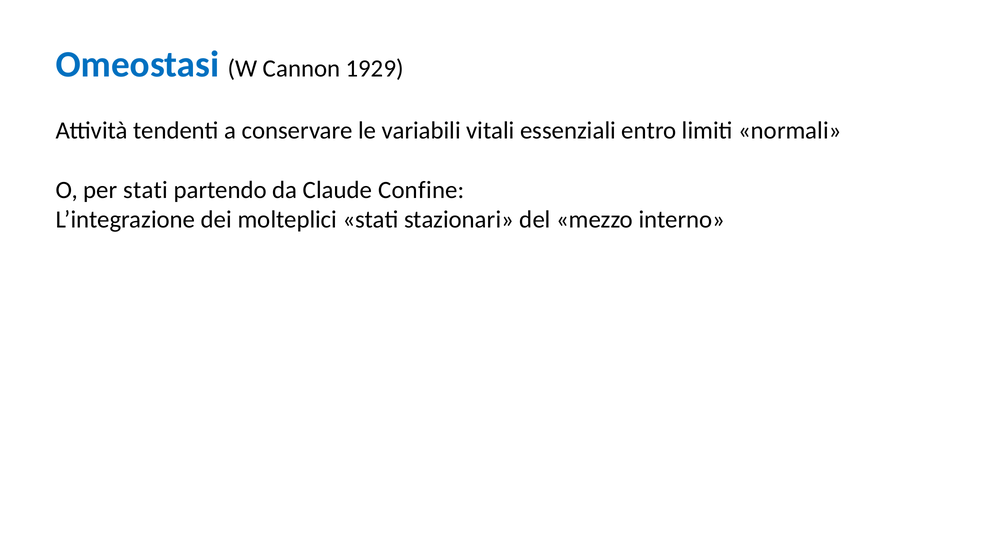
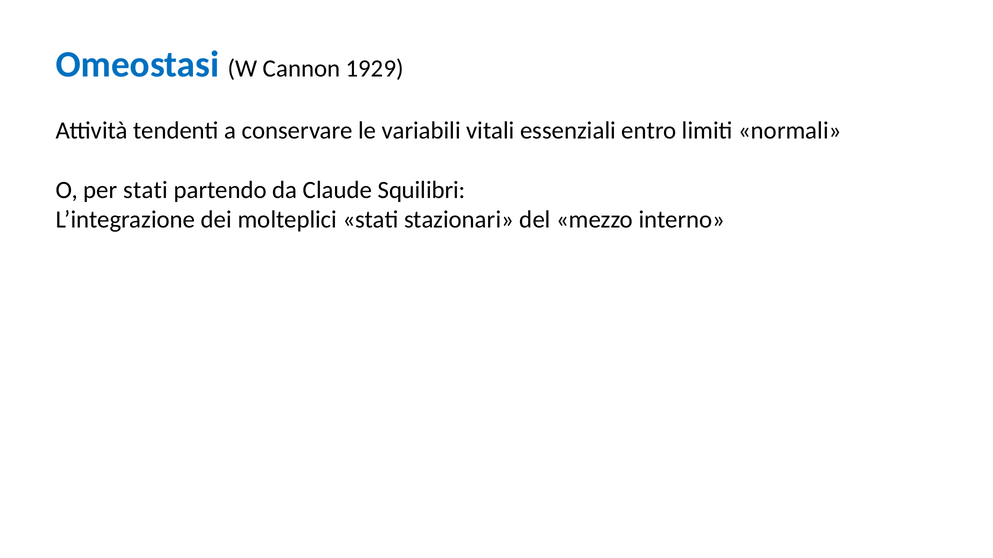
Confine: Confine -> Squilibri (422, 190)
